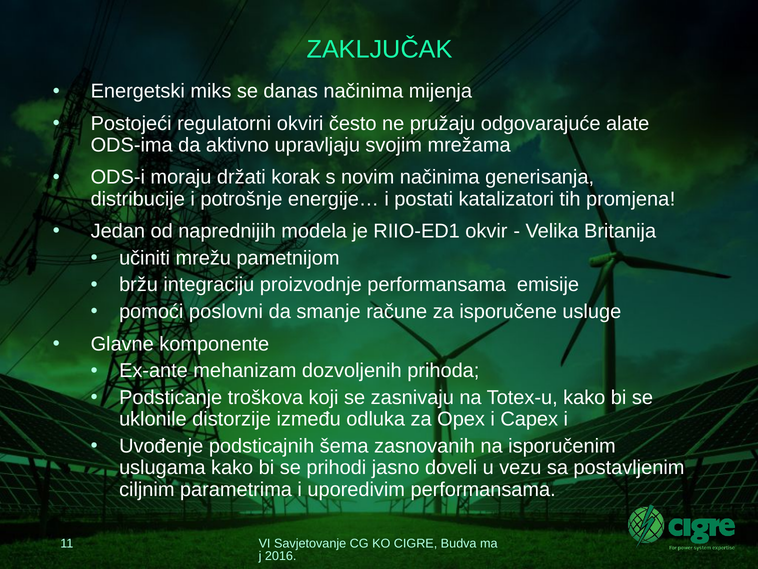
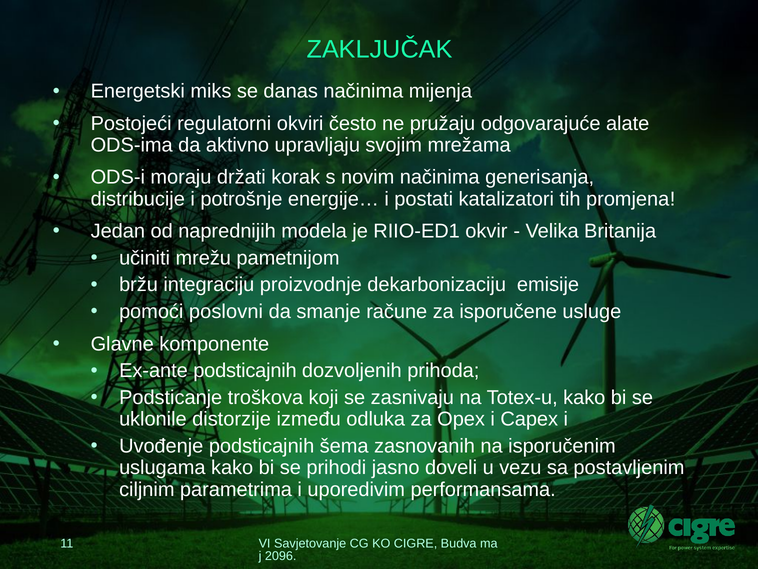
proizvodnje performansama: performansama -> dekarbonizaciju (437, 285)
Ex-ante mehanizam: mehanizam -> podsticajnih (245, 370)
2016: 2016 -> 2096 (281, 556)
